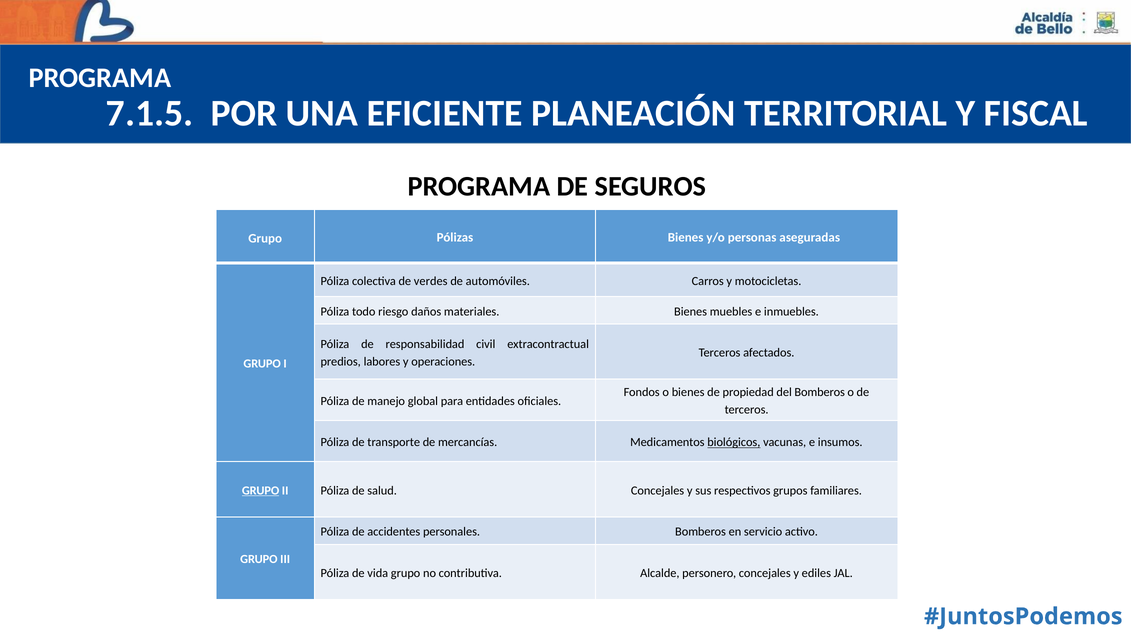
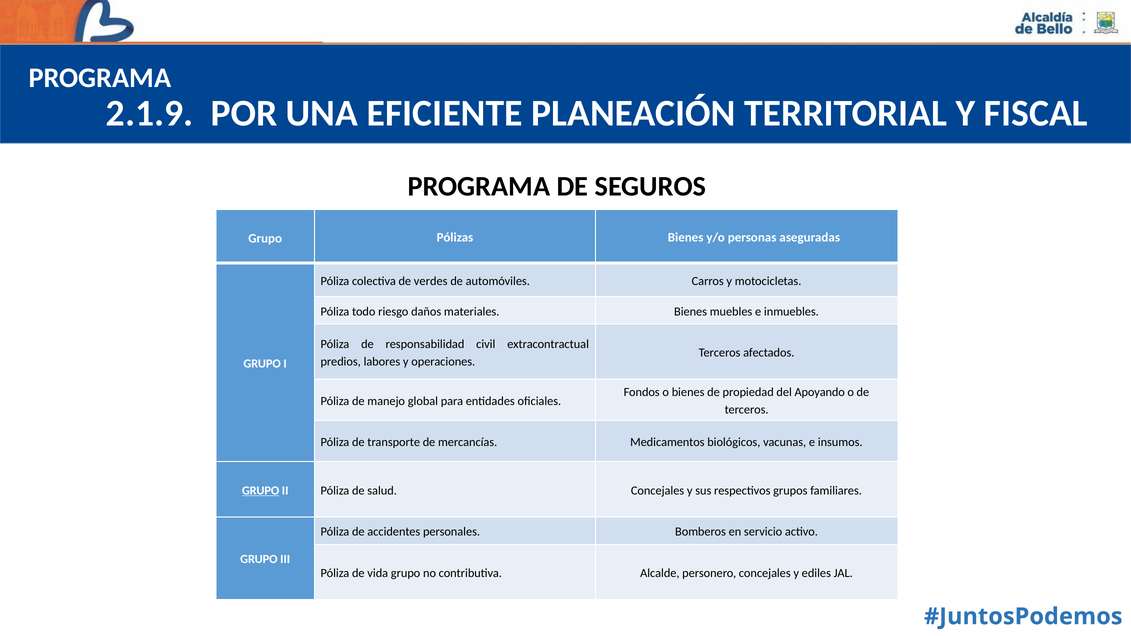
7.1.5: 7.1.5 -> 2.1.9 (150, 113)
del Bomberos: Bomberos -> Apoyando (820, 393)
biológicos underline: present -> none (734, 442)
